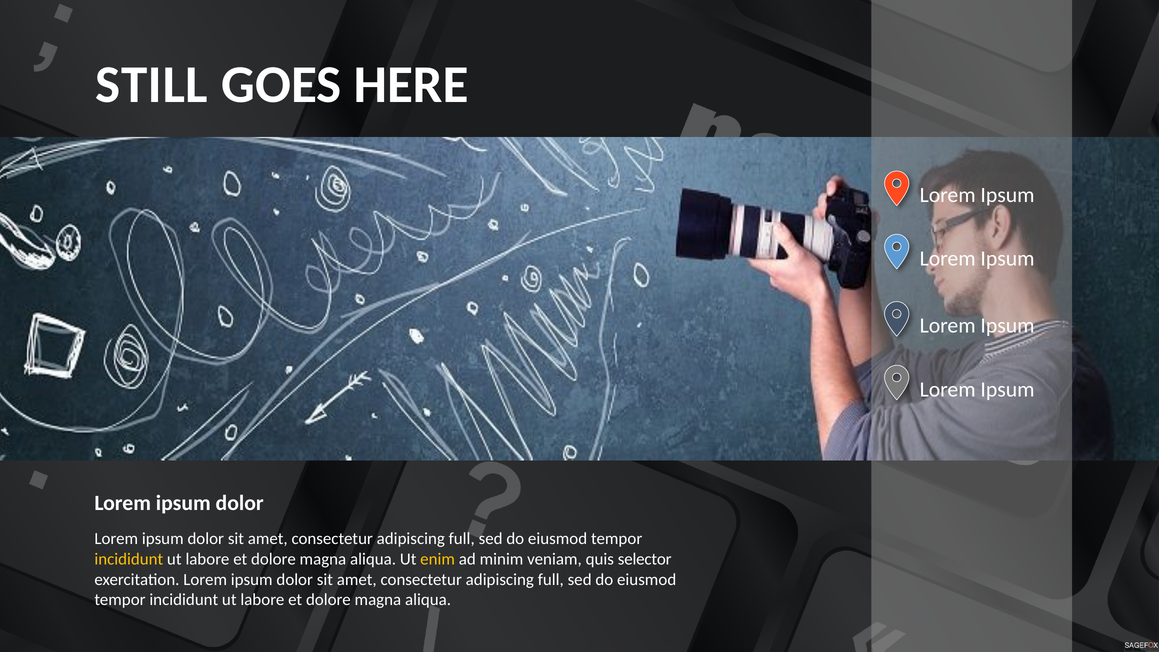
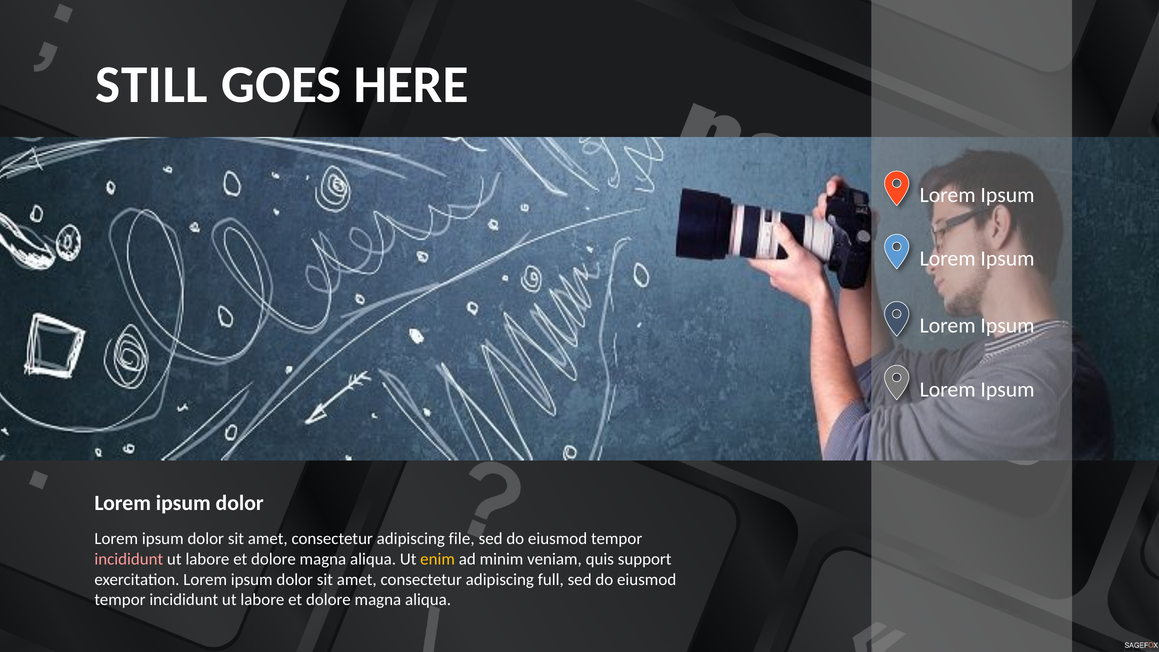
full: full -> file (462, 539)
incididunt colour: yellow -> pink (129, 559)
selector: selector -> support (645, 559)
